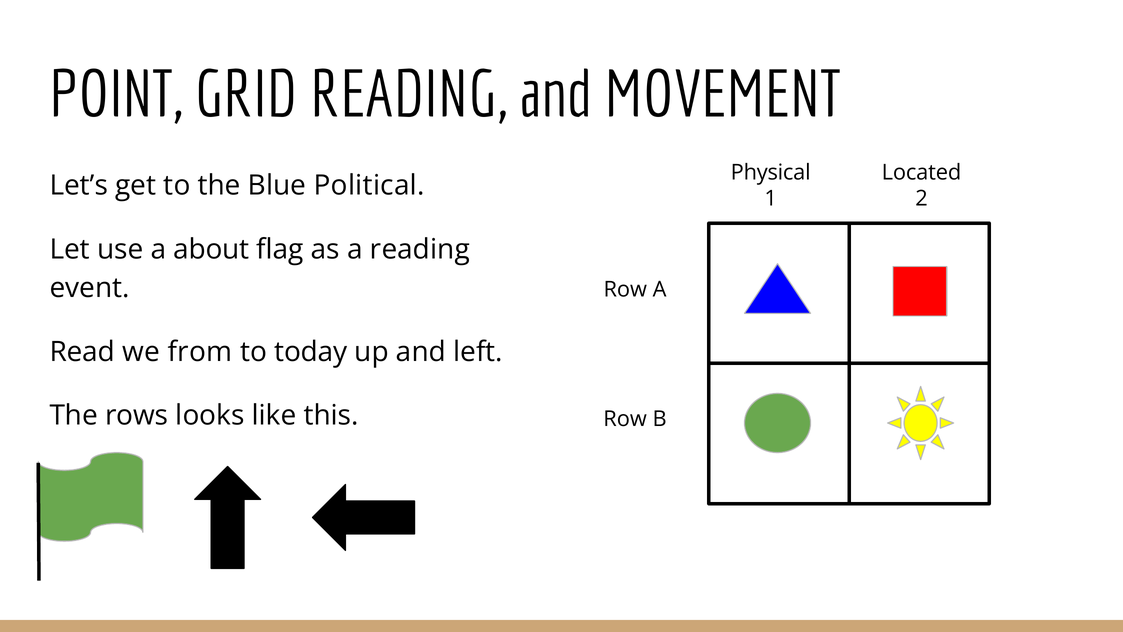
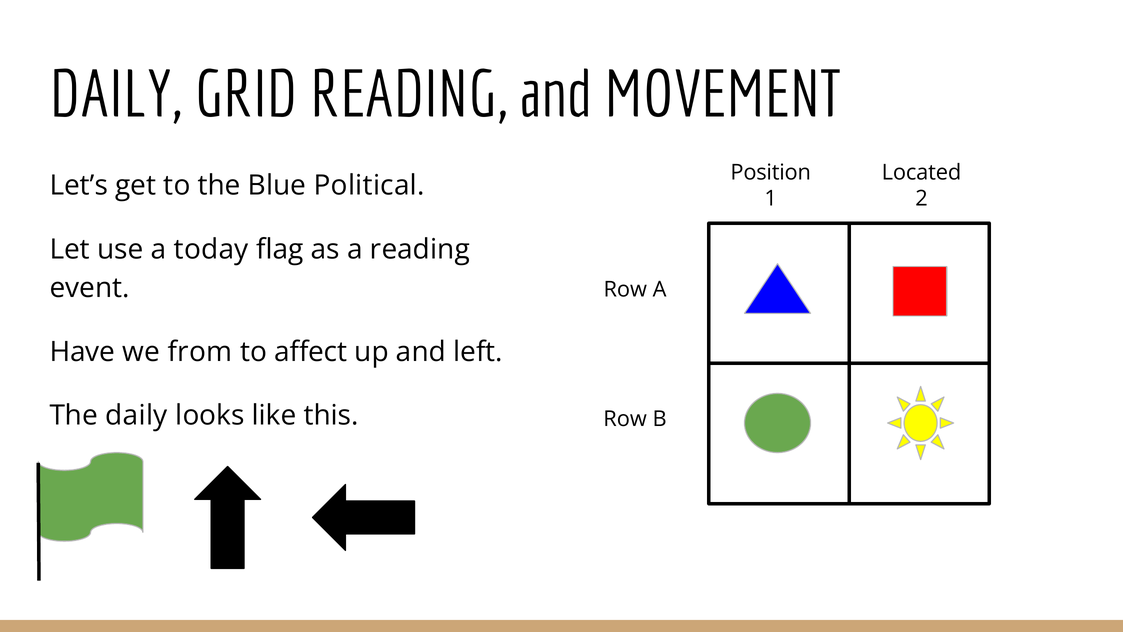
POINT: POINT -> DAILY (116, 95)
Physical: Physical -> Position (771, 172)
about: about -> today (211, 249)
Read: Read -> Have (82, 352)
today: today -> affect (311, 352)
The rows: rows -> daily (137, 415)
